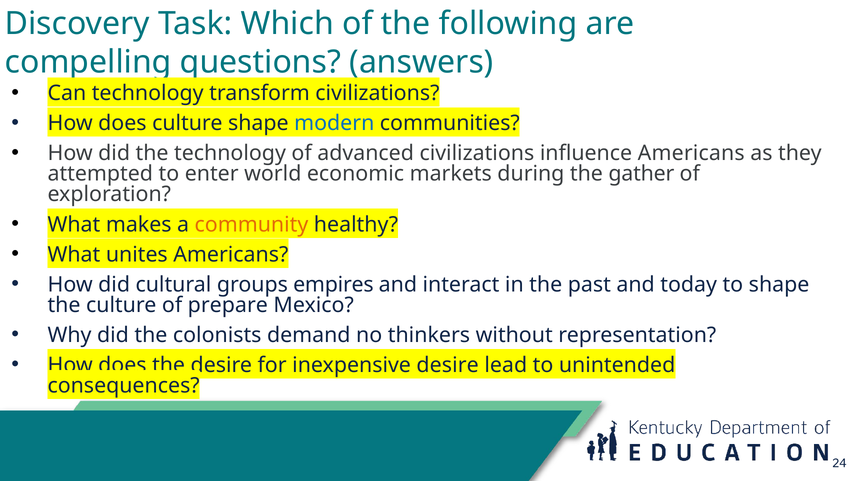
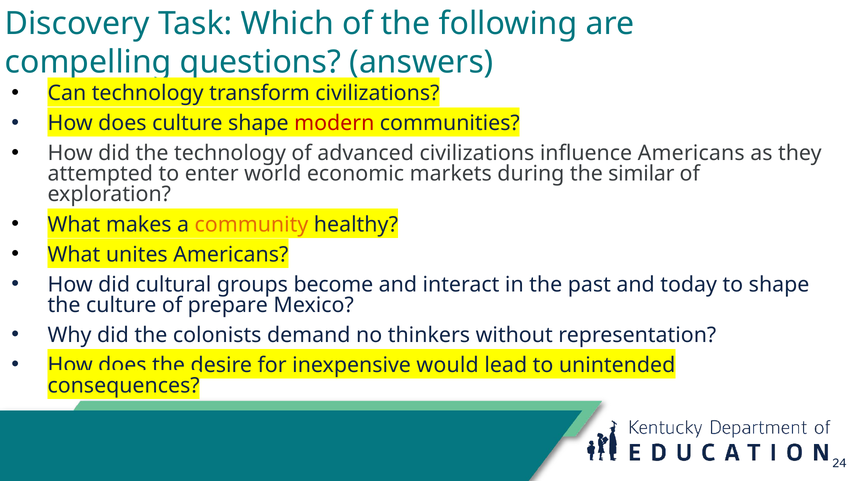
modern colour: blue -> red (334, 123)
gather: gather -> similar (641, 174)
empires: empires -> become (333, 284)
inexpensive desire: desire -> would (448, 365)
